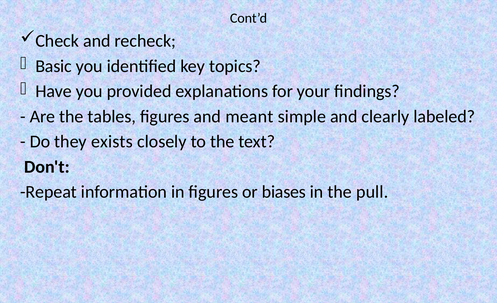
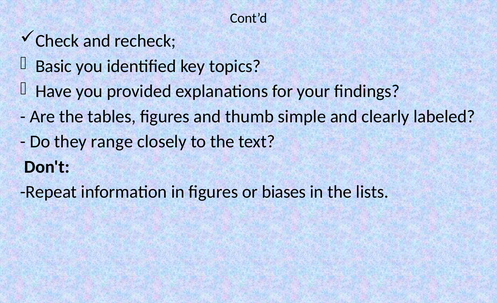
meant: meant -> thumb (249, 116)
exists: exists -> range (112, 142)
pull: pull -> lists (372, 192)
